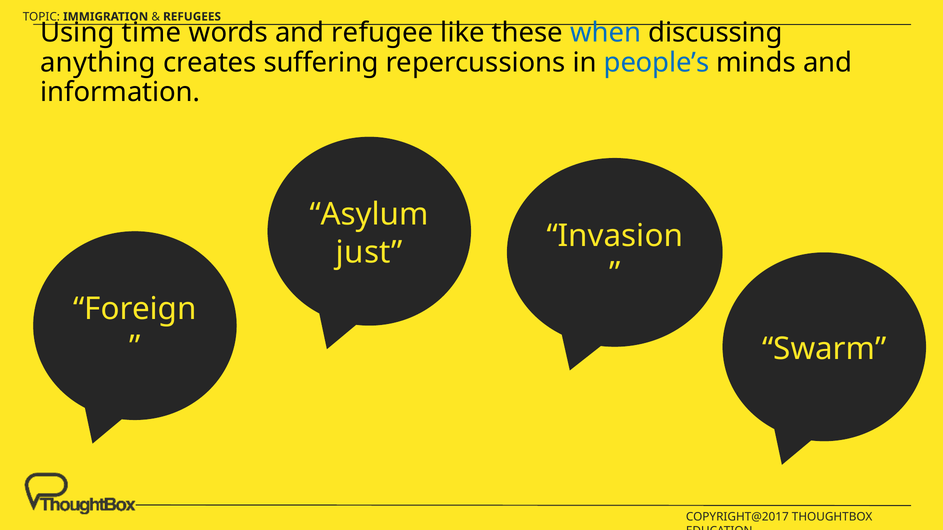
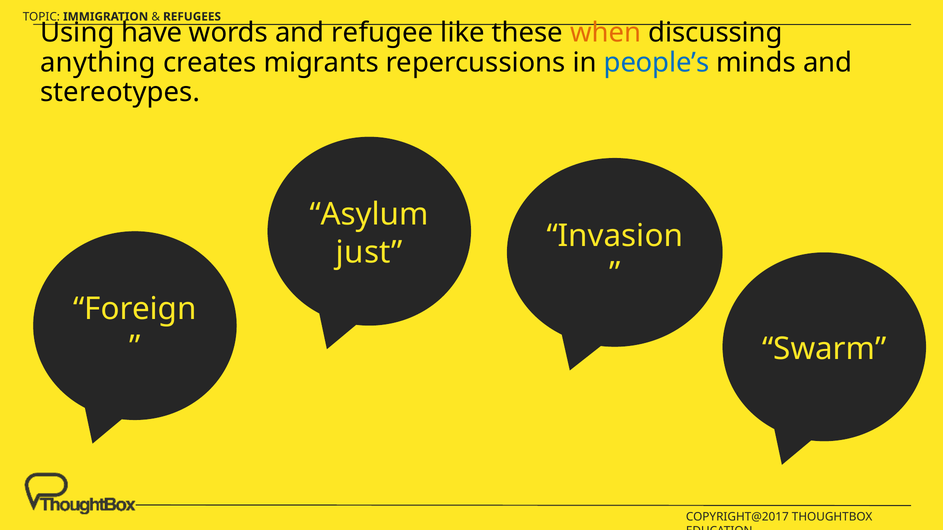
time: time -> have (152, 33)
when colour: blue -> orange (606, 33)
suffering: suffering -> migrants (321, 63)
information: information -> stereotypes (120, 92)
